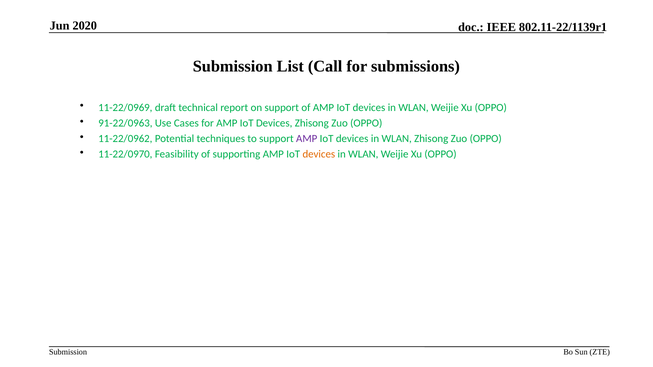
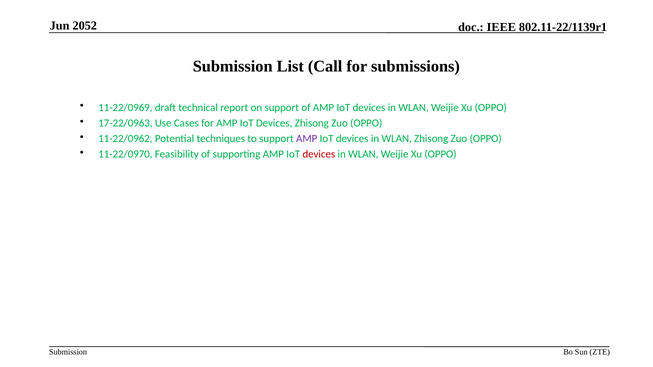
2020: 2020 -> 2052 (85, 26)
91-22/0963: 91-22/0963 -> 17-22/0963 (125, 123)
devices colour: orange -> red (319, 154)
